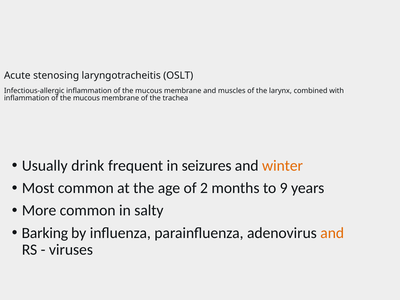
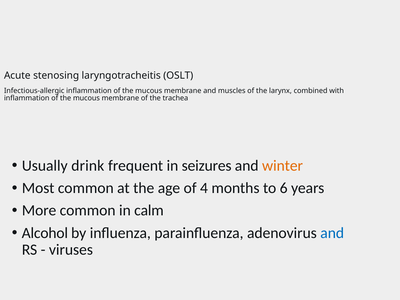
2: 2 -> 4 (204, 188)
9: 9 -> 6 (284, 188)
salty: salty -> calm (149, 211)
Barking: Barking -> Alcohol (45, 233)
and colour: orange -> blue (332, 233)
